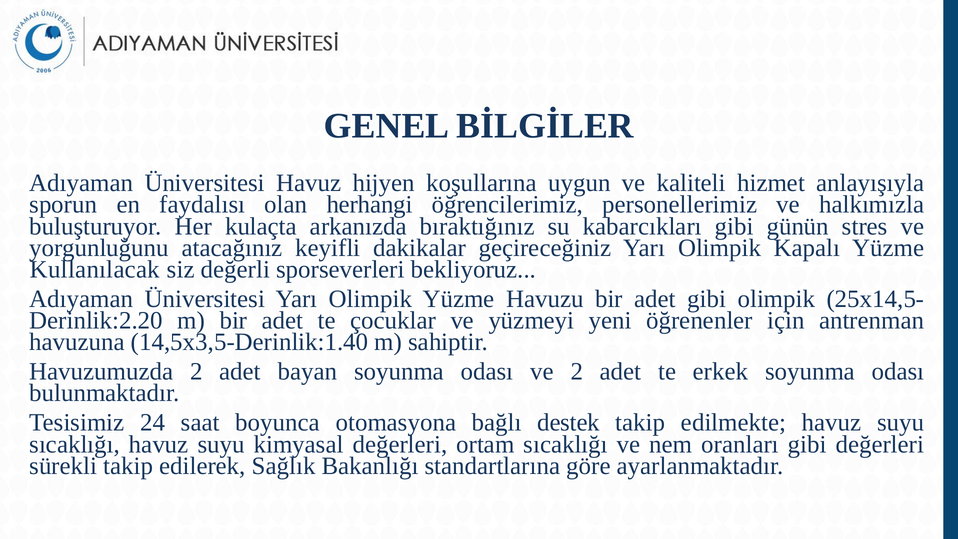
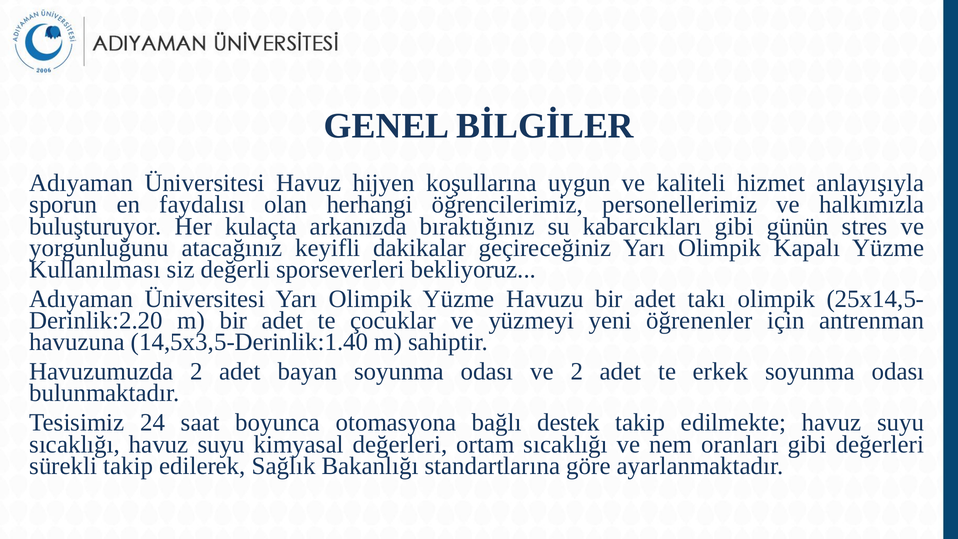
Kullanılacak: Kullanılacak -> Kullanılması (95, 269)
adet gibi: gibi -> takı (707, 299)
